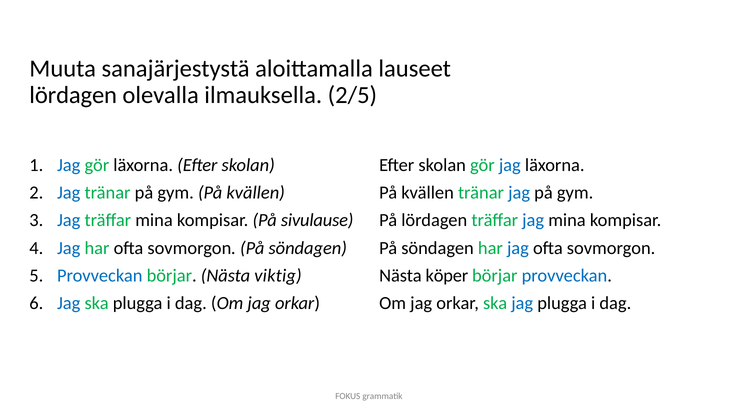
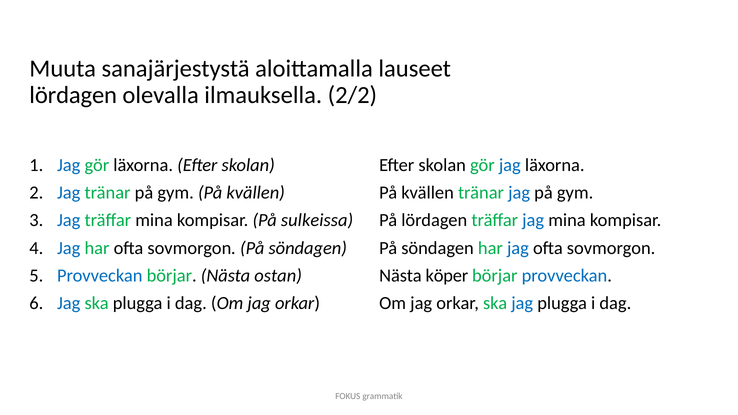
2/5: 2/5 -> 2/2 (352, 95)
sivulause: sivulause -> sulkeissa (317, 220)
viktig: viktig -> ostan (278, 276)
